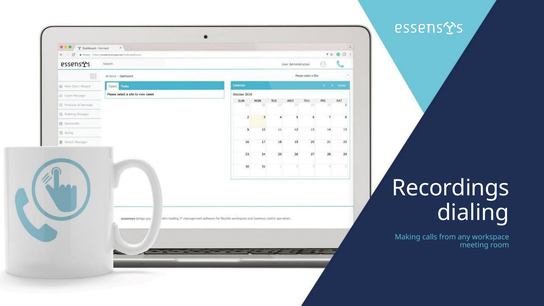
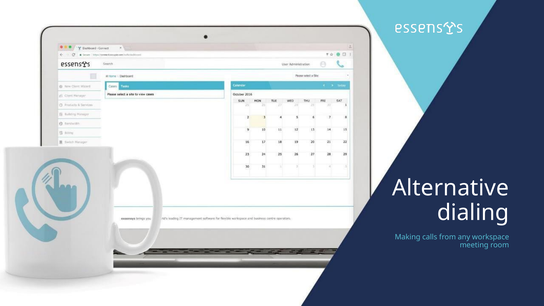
Recordings: Recordings -> Alternative (450, 188)
